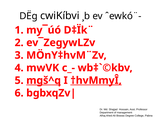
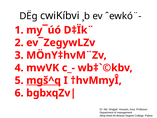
†hvMmyÎ underline: present -> none (96, 80)
